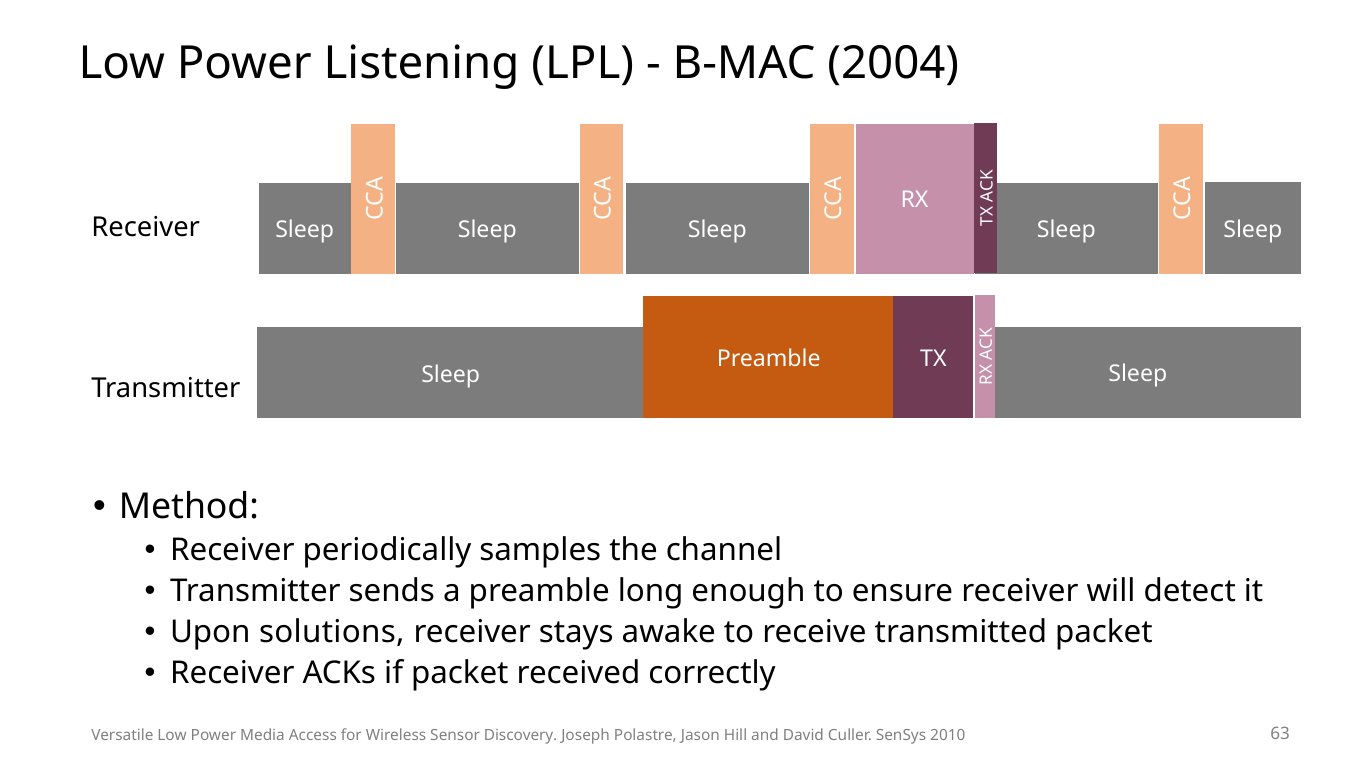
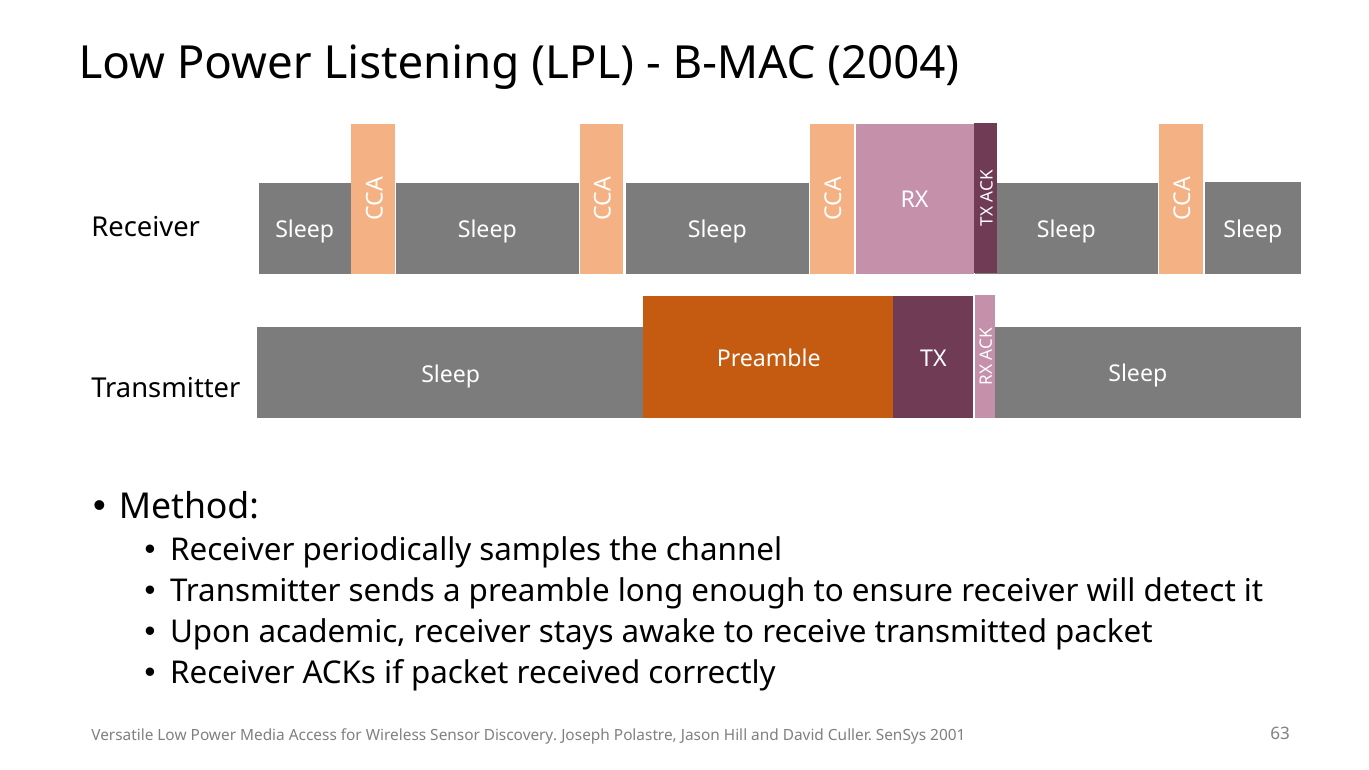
solutions: solutions -> academic (332, 632)
2010: 2010 -> 2001 (948, 735)
